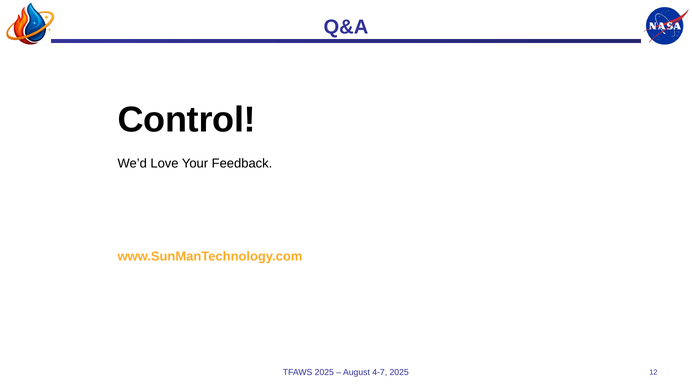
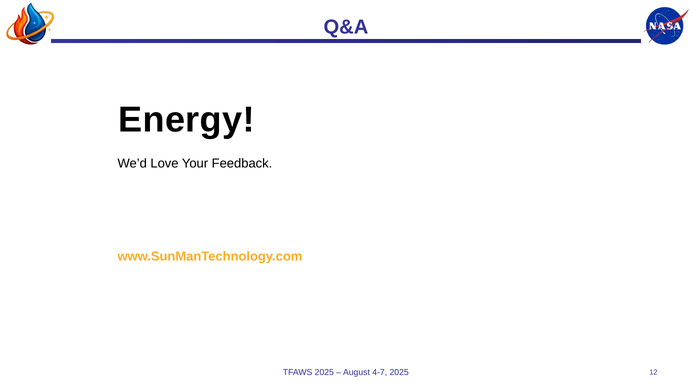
Control: Control -> Energy (186, 120)
